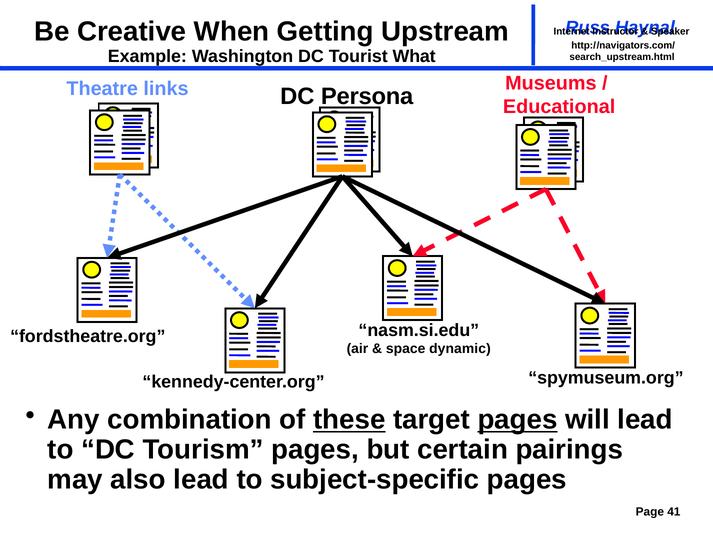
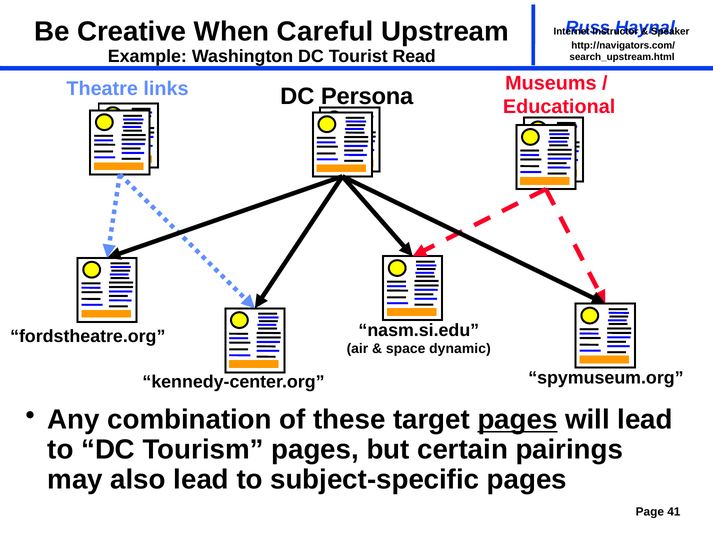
Getting: Getting -> Careful (325, 32)
What: What -> Read (414, 56)
these underline: present -> none (349, 420)
